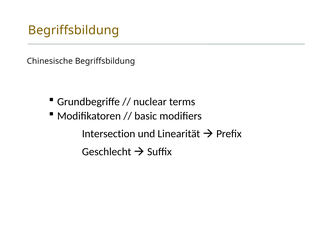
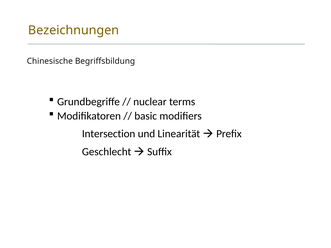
Begriffsbildung: Begriffsbildung -> Bezeichnungen (74, 30)
